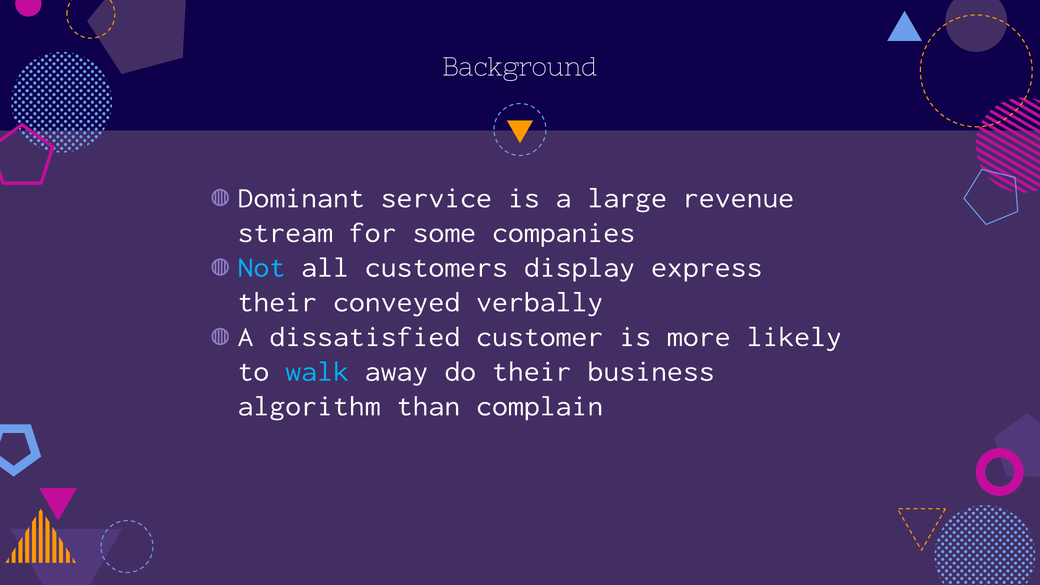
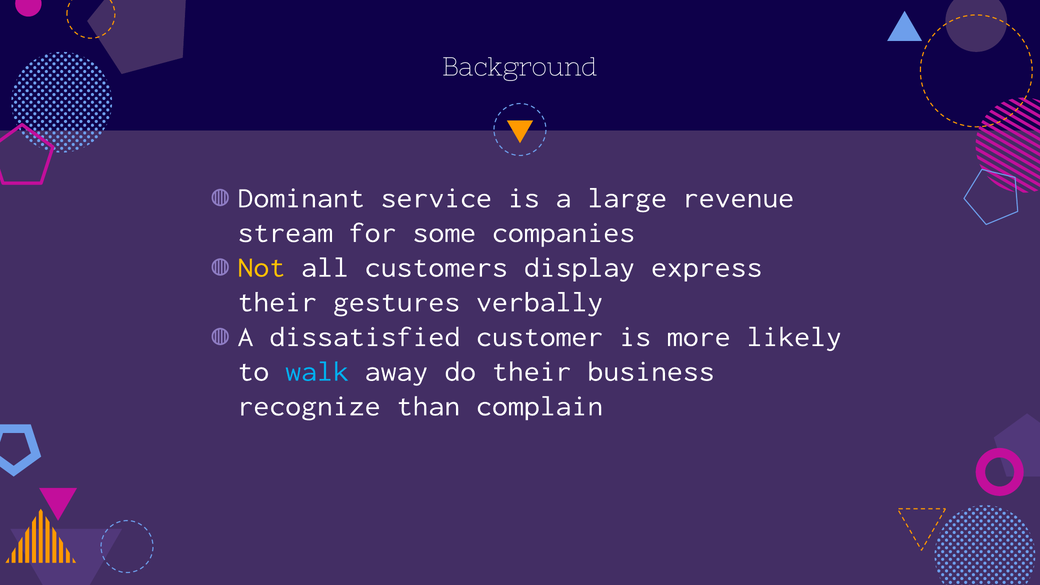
Not colour: light blue -> yellow (261, 267)
conveyed: conveyed -> gestures (397, 302)
algorithm: algorithm -> recognize (309, 406)
